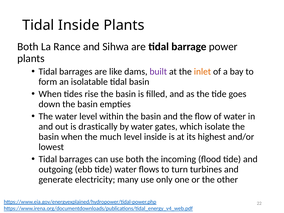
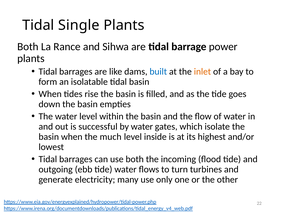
Tidal Inside: Inside -> Single (79, 25)
built colour: purple -> blue (158, 72)
drastically: drastically -> successful (98, 127)
